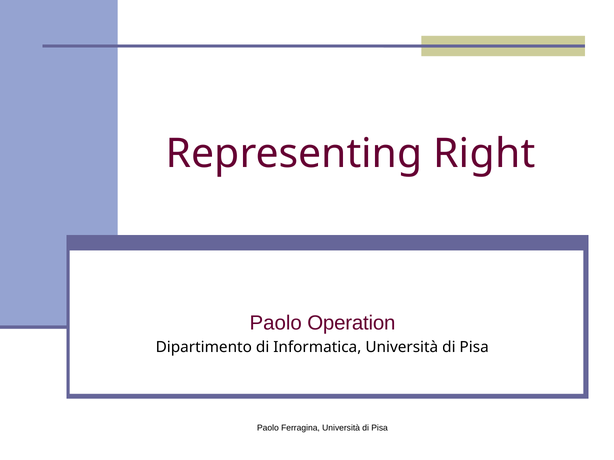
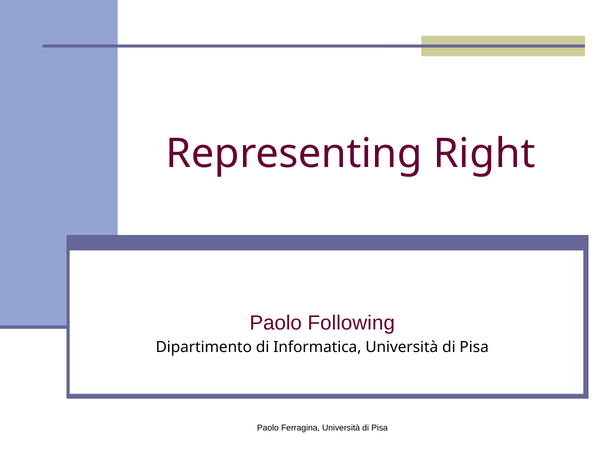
Operation: Operation -> Following (351, 323)
